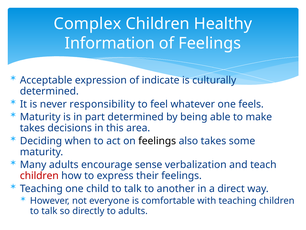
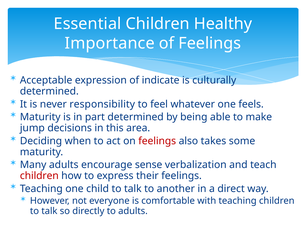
Complex: Complex -> Essential (88, 24)
Information: Information -> Importance (110, 43)
takes: takes -> jump (32, 128)
feelings colour: black -> red (157, 141)
